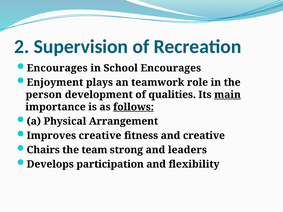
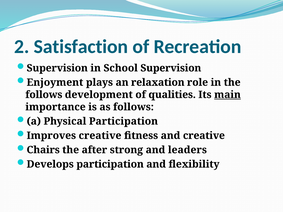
Supervision: Supervision -> Satisfaction (81, 47)
Encourages: Encourages -> Supervision (57, 68)
School Encourages: Encourages -> Supervision (171, 68)
teamwork: teamwork -> relaxation (158, 82)
person: person -> follows (44, 95)
follows underline: present -> none (134, 107)
Physical Arrangement: Arrangement -> Participation (123, 121)
team: team -> after (94, 150)
